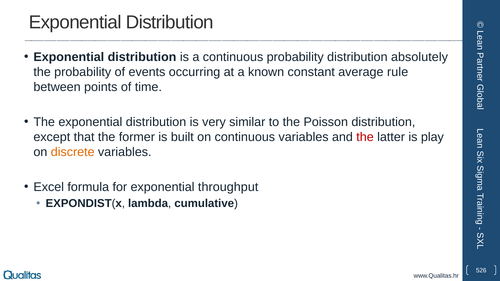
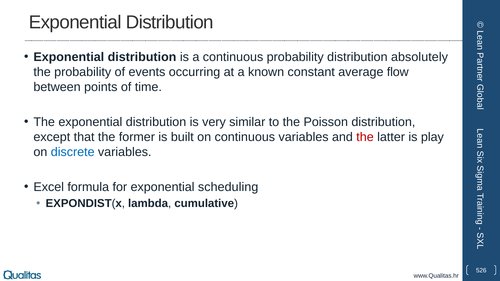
rule: rule -> flow (398, 72)
discrete colour: orange -> blue (73, 152)
throughput: throughput -> scheduling (228, 187)
